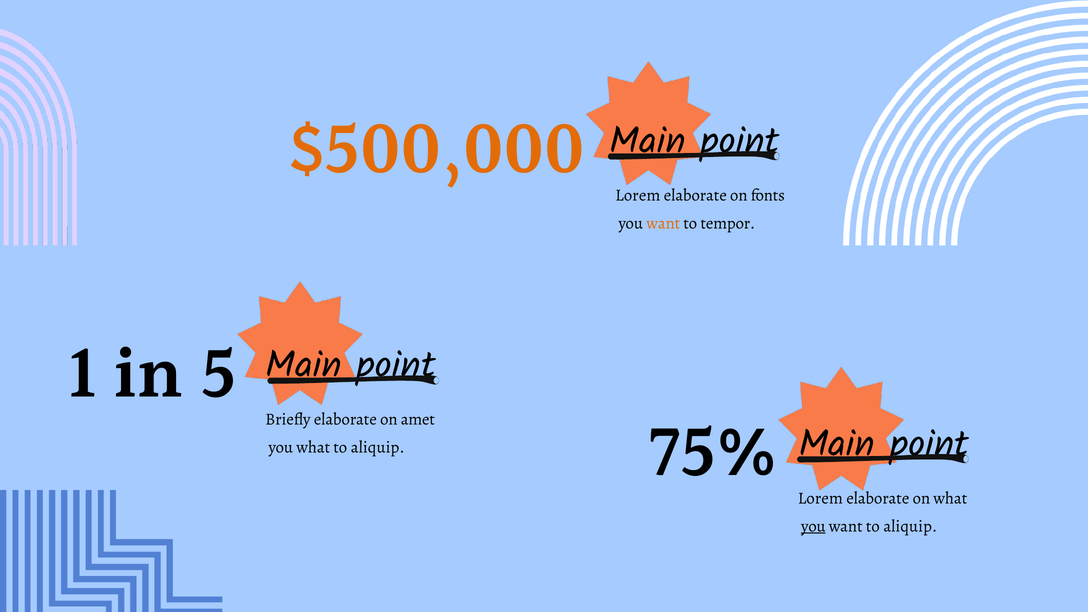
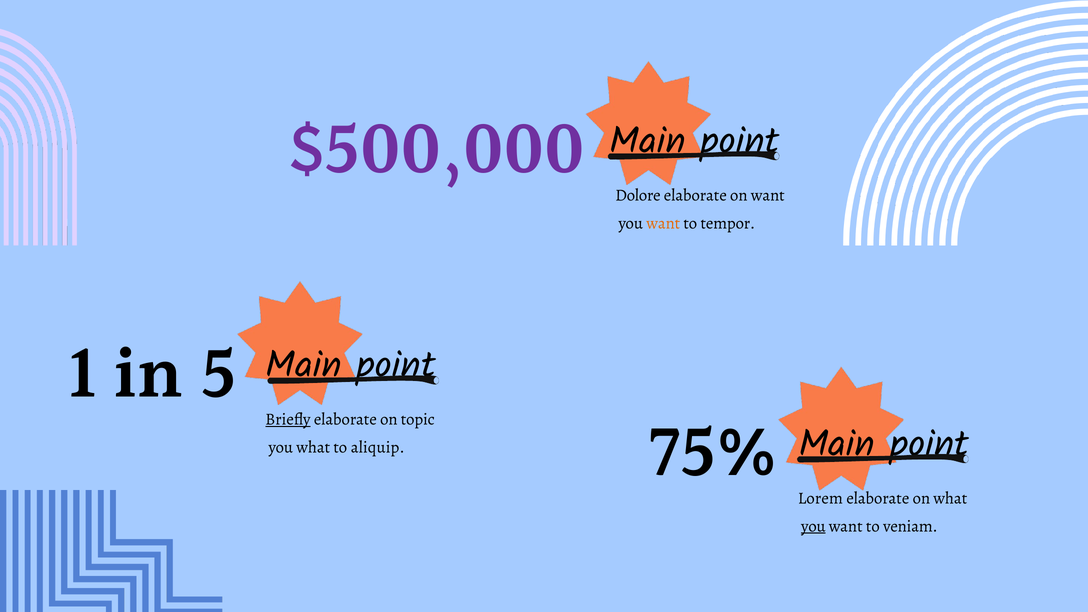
$500,000 colour: orange -> purple (437, 152)
Lorem: Lorem -> Dolore (638, 195)
on fonts: fonts -> want (768, 195)
Briefly underline: none -> present (288, 419)
amet: amet -> topic (418, 419)
want to aliquip: aliquip -> veniam (910, 526)
